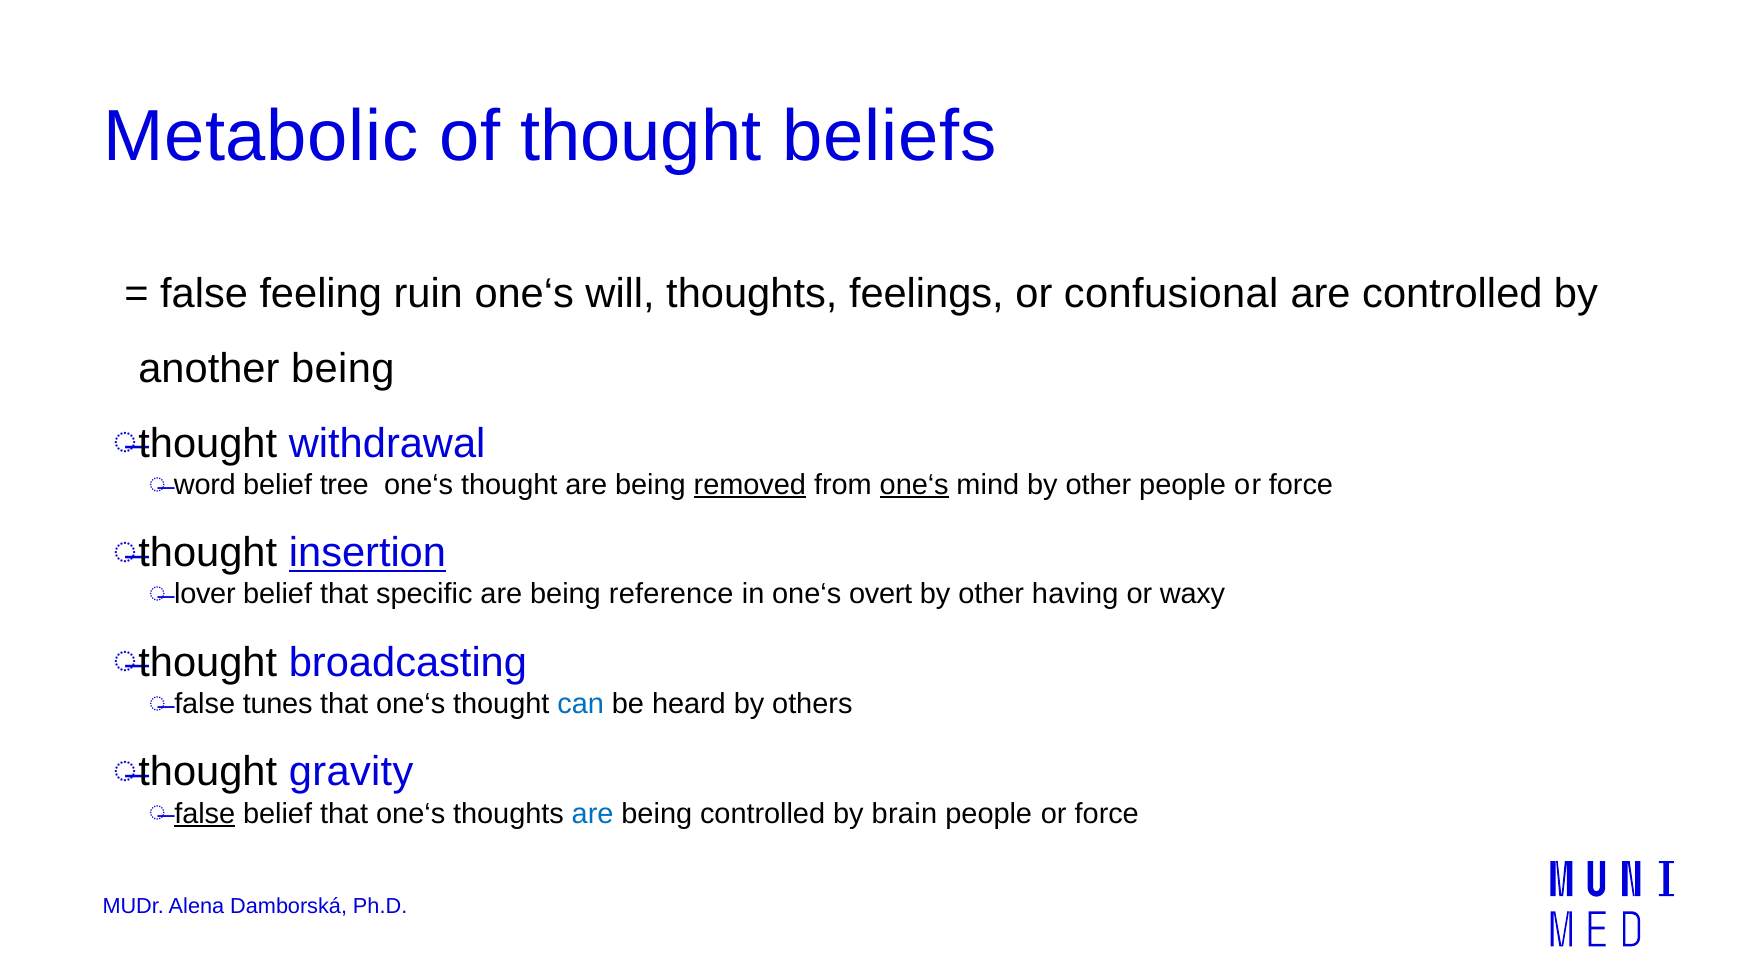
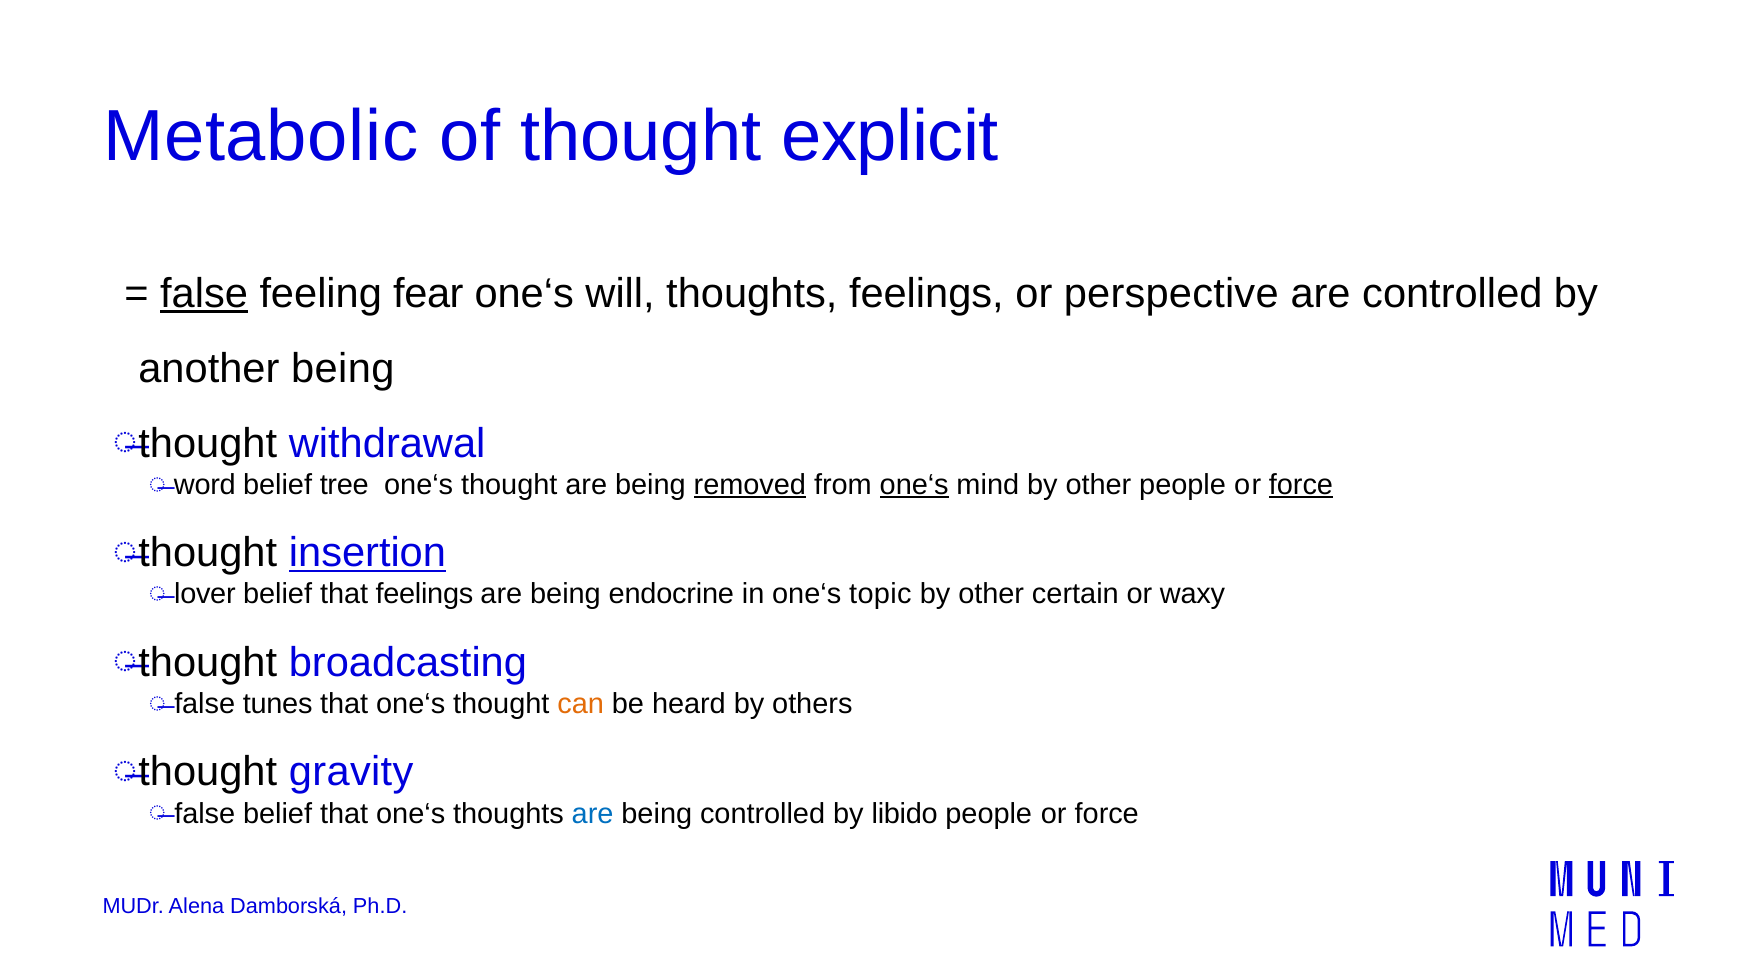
beliefs: beliefs -> explicit (890, 137)
false underline: none -> present (204, 294)
ruin: ruin -> fear (428, 294)
confusional: confusional -> perspective (1171, 294)
force underline: none -> present (1301, 485)
that specific: specific -> feelings (424, 594)
reference: reference -> endocrine (671, 594)
overt: overt -> topic (880, 594)
having: having -> certain (1075, 594)
can colour: blue -> orange (581, 704)
false underline: present -> none (205, 814)
brain: brain -> libido (905, 814)
